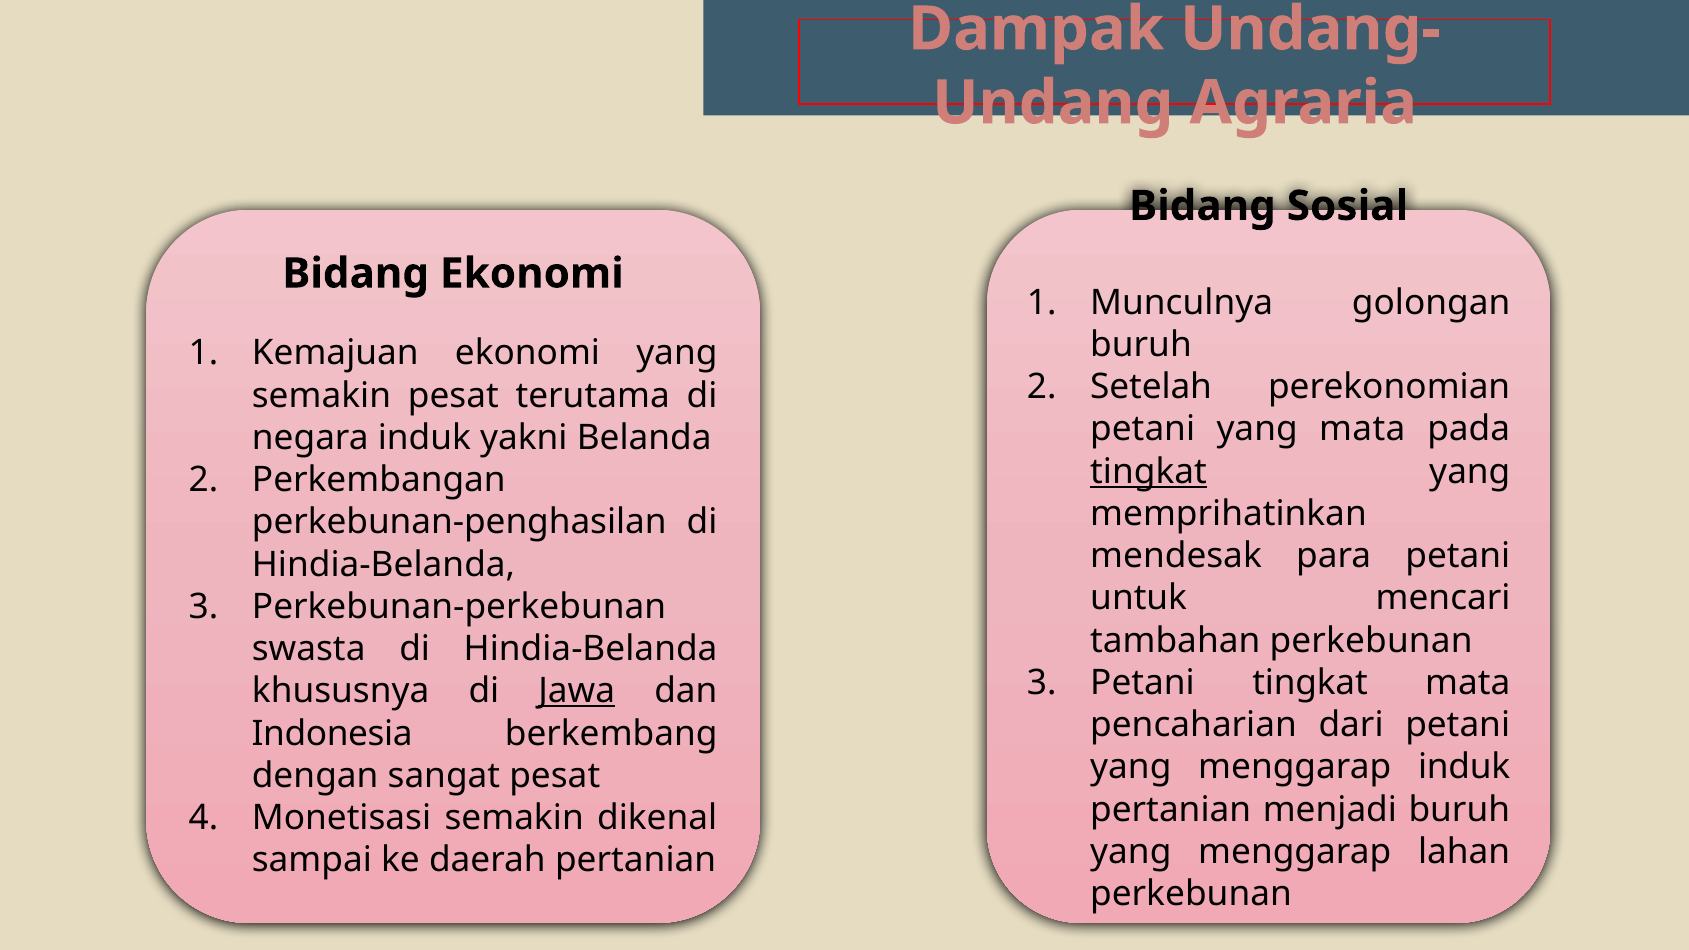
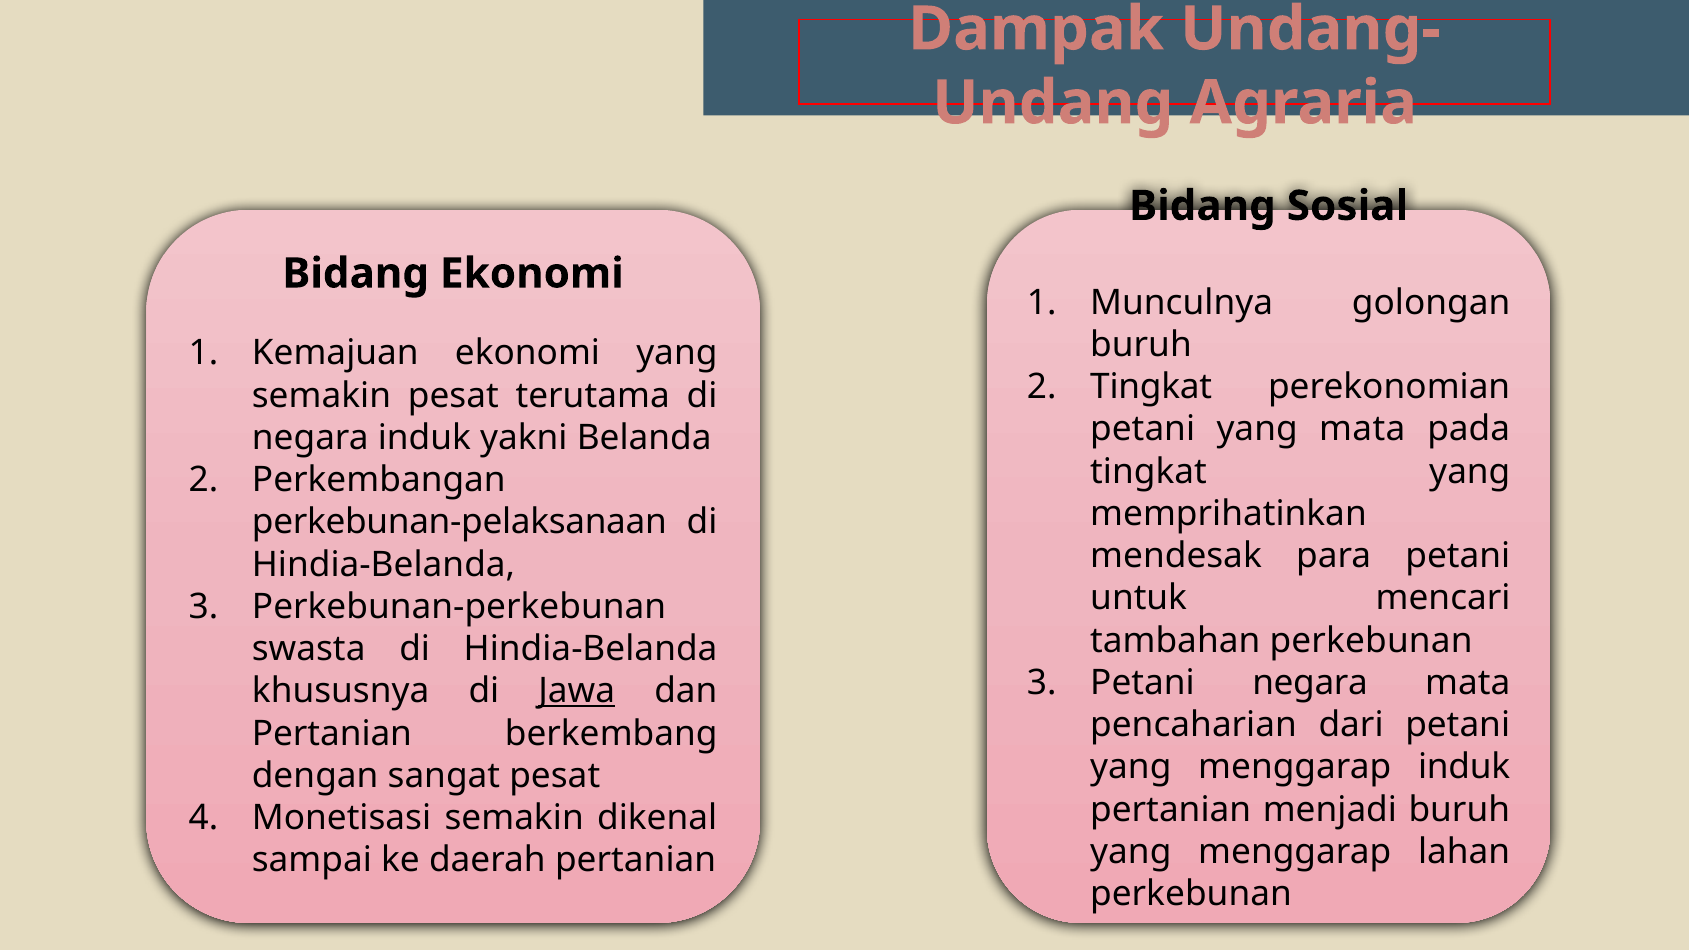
Setelah: Setelah -> Tingkat (1151, 387)
tingkat underline: present -> none (1149, 472)
perkebunan-penghasilan: perkebunan-penghasilan -> perkebunan-pelaksanaan (459, 522)
Petani tingkat: tingkat -> negara (1310, 683)
Indonesia: Indonesia -> Pertanian (332, 734)
